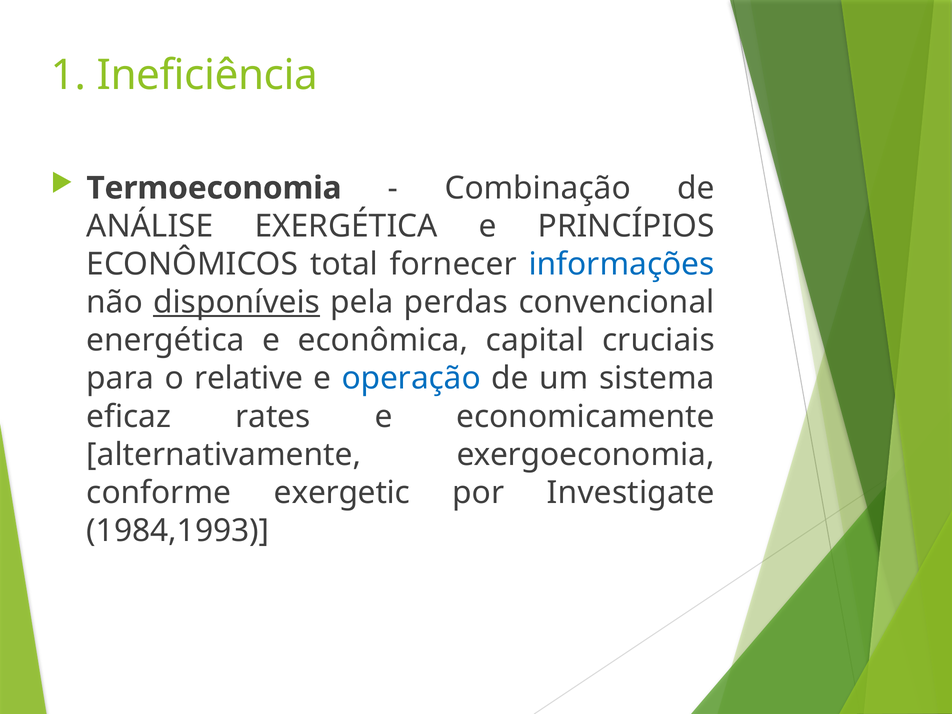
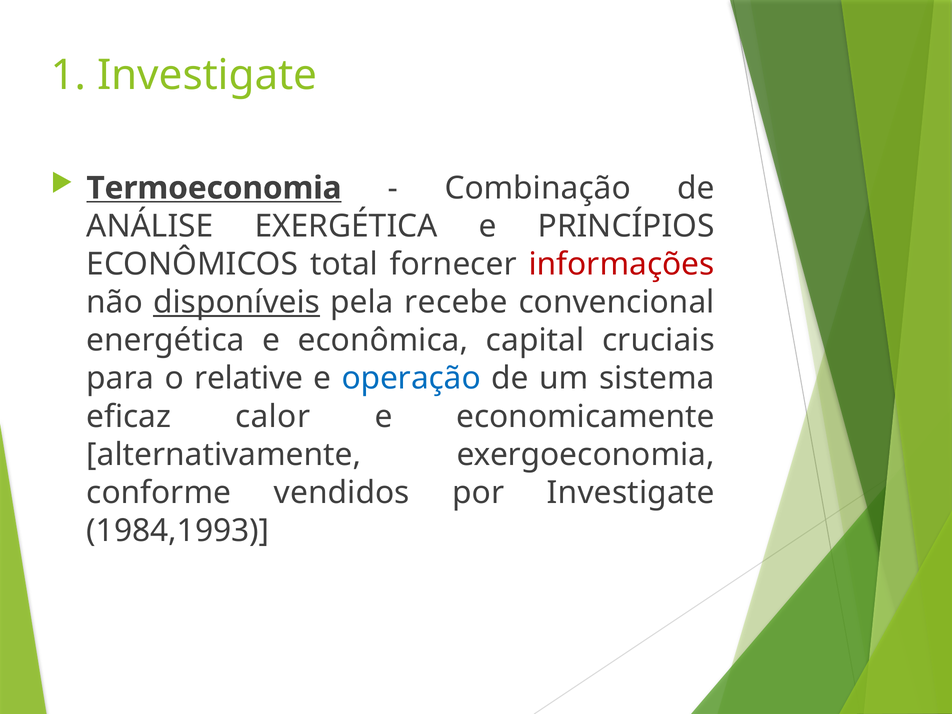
1 Ineficiência: Ineficiência -> Investigate (207, 75)
Termoeconomia underline: none -> present (214, 188)
informações colour: blue -> red (622, 264)
perdas: perdas -> recebe (456, 302)
rates: rates -> calor (273, 417)
exergetic: exergetic -> vendidos (342, 493)
